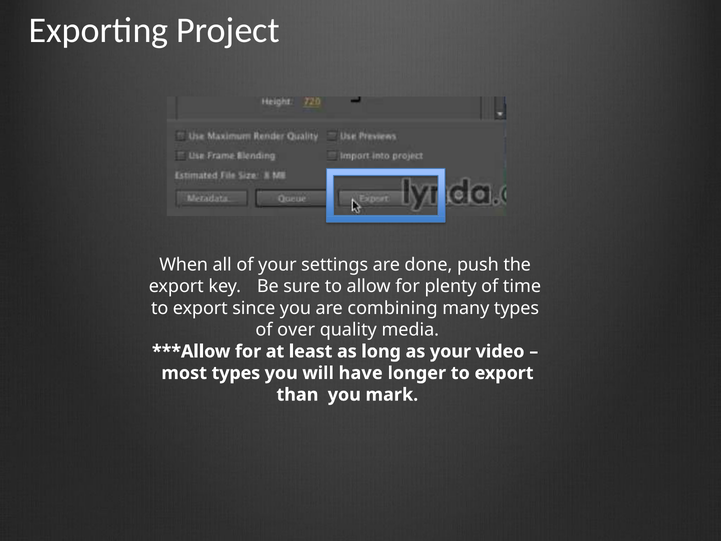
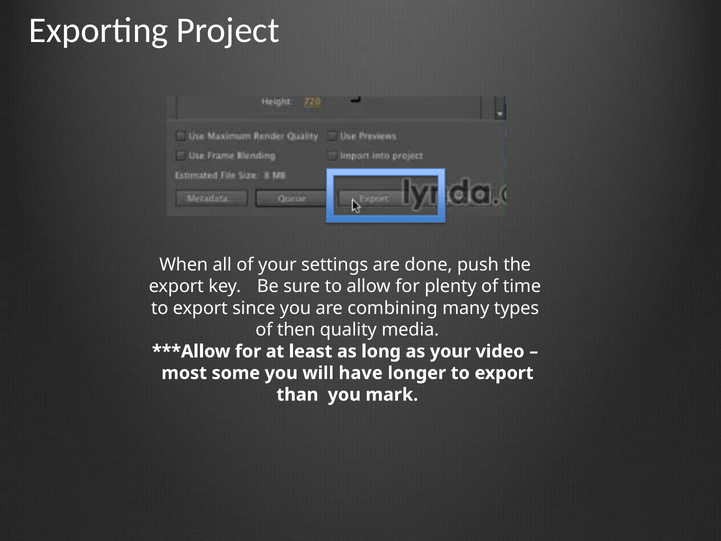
over: over -> then (296, 330)
most types: types -> some (236, 373)
